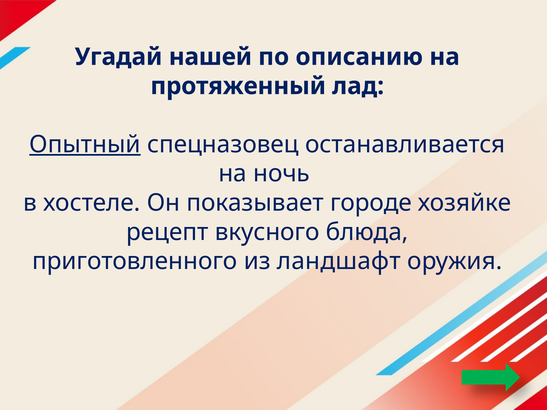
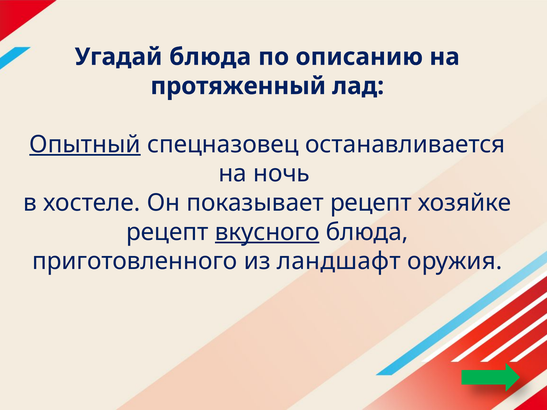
Угадай нашей: нашей -> блюда (210, 57)
показывает городе: городе -> рецепт (371, 203)
вкусного underline: none -> present (267, 232)
